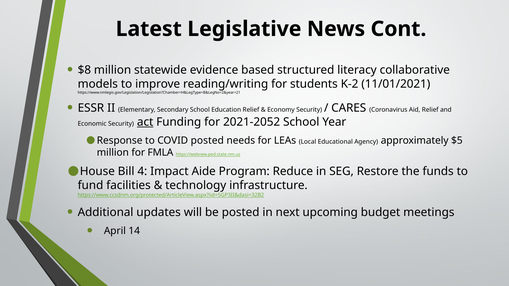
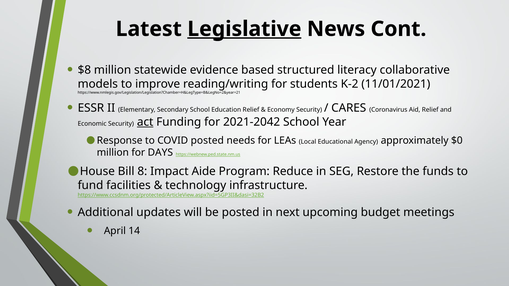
Legislative underline: none -> present (244, 29)
2021-2052: 2021-2052 -> 2021-2042 (252, 122)
$5: $5 -> $0 (457, 141)
FMLA: FMLA -> DAYS (160, 153)
4: 4 -> 8 (142, 172)
